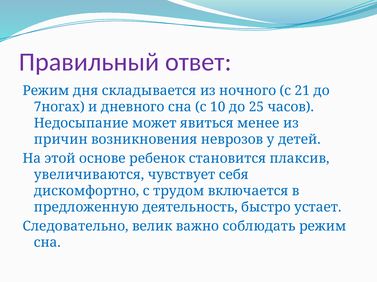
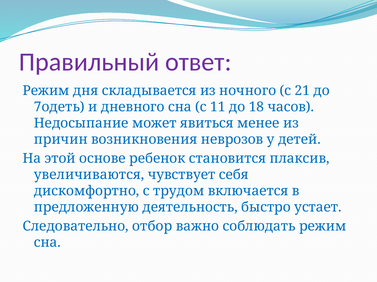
7ногах: 7ногах -> 7одеть (59, 107)
10: 10 -> 11 (218, 107)
25: 25 -> 18 (256, 107)
велик: велик -> отбор (152, 227)
